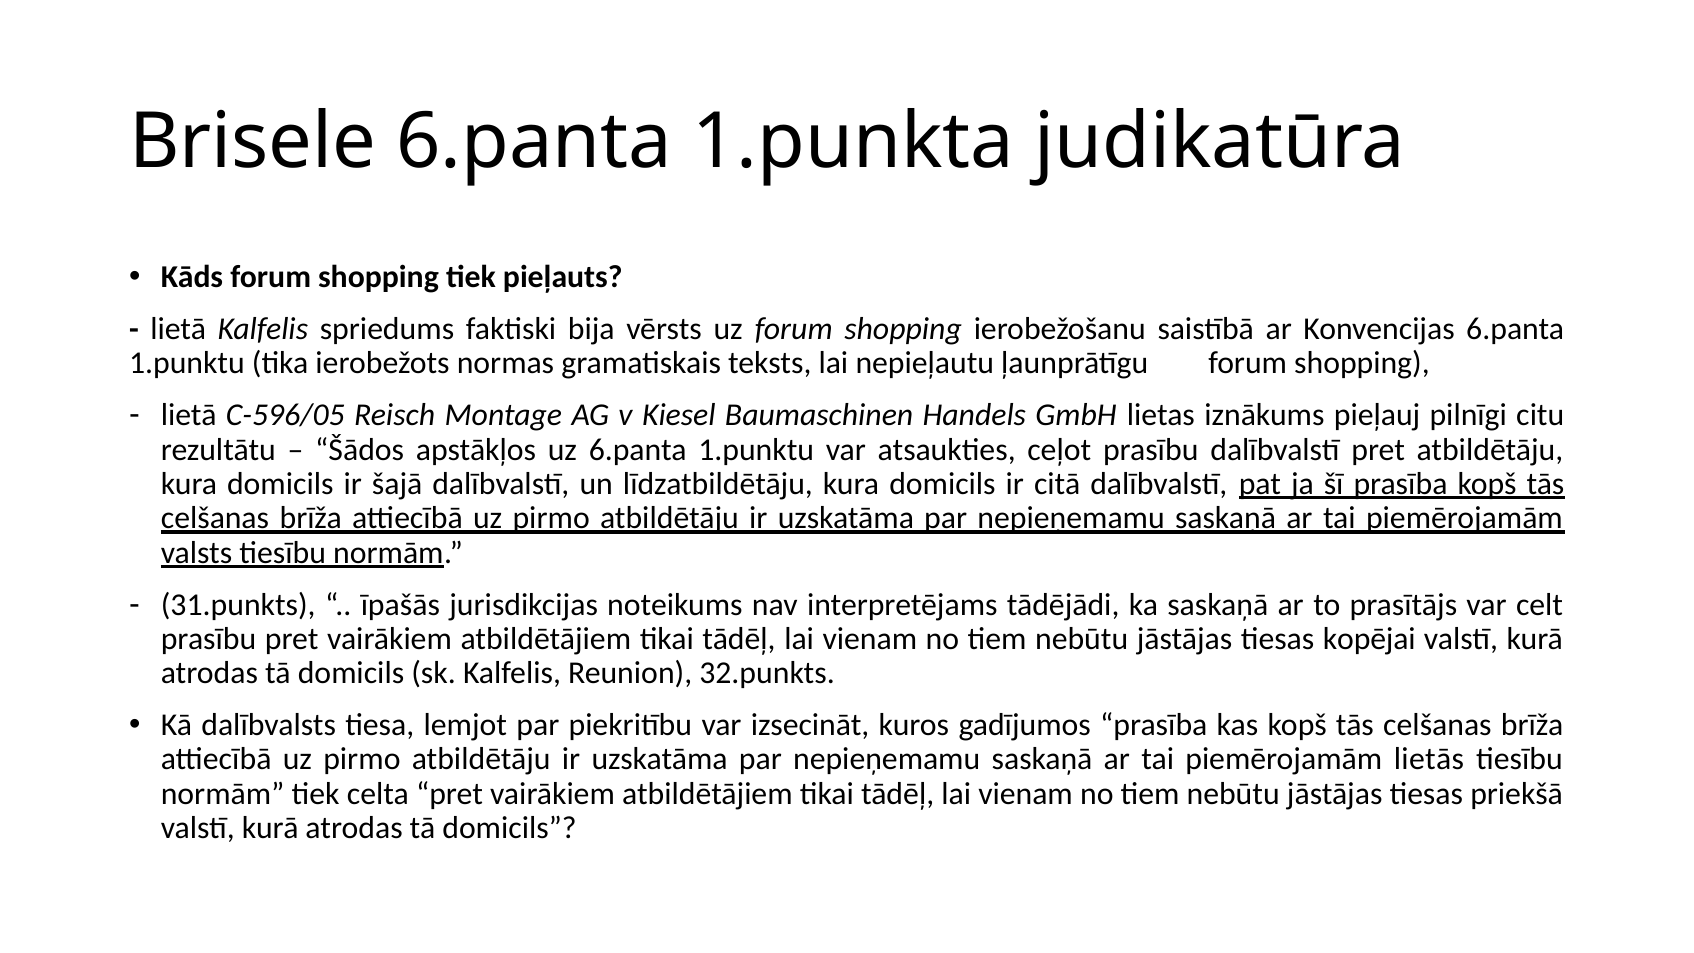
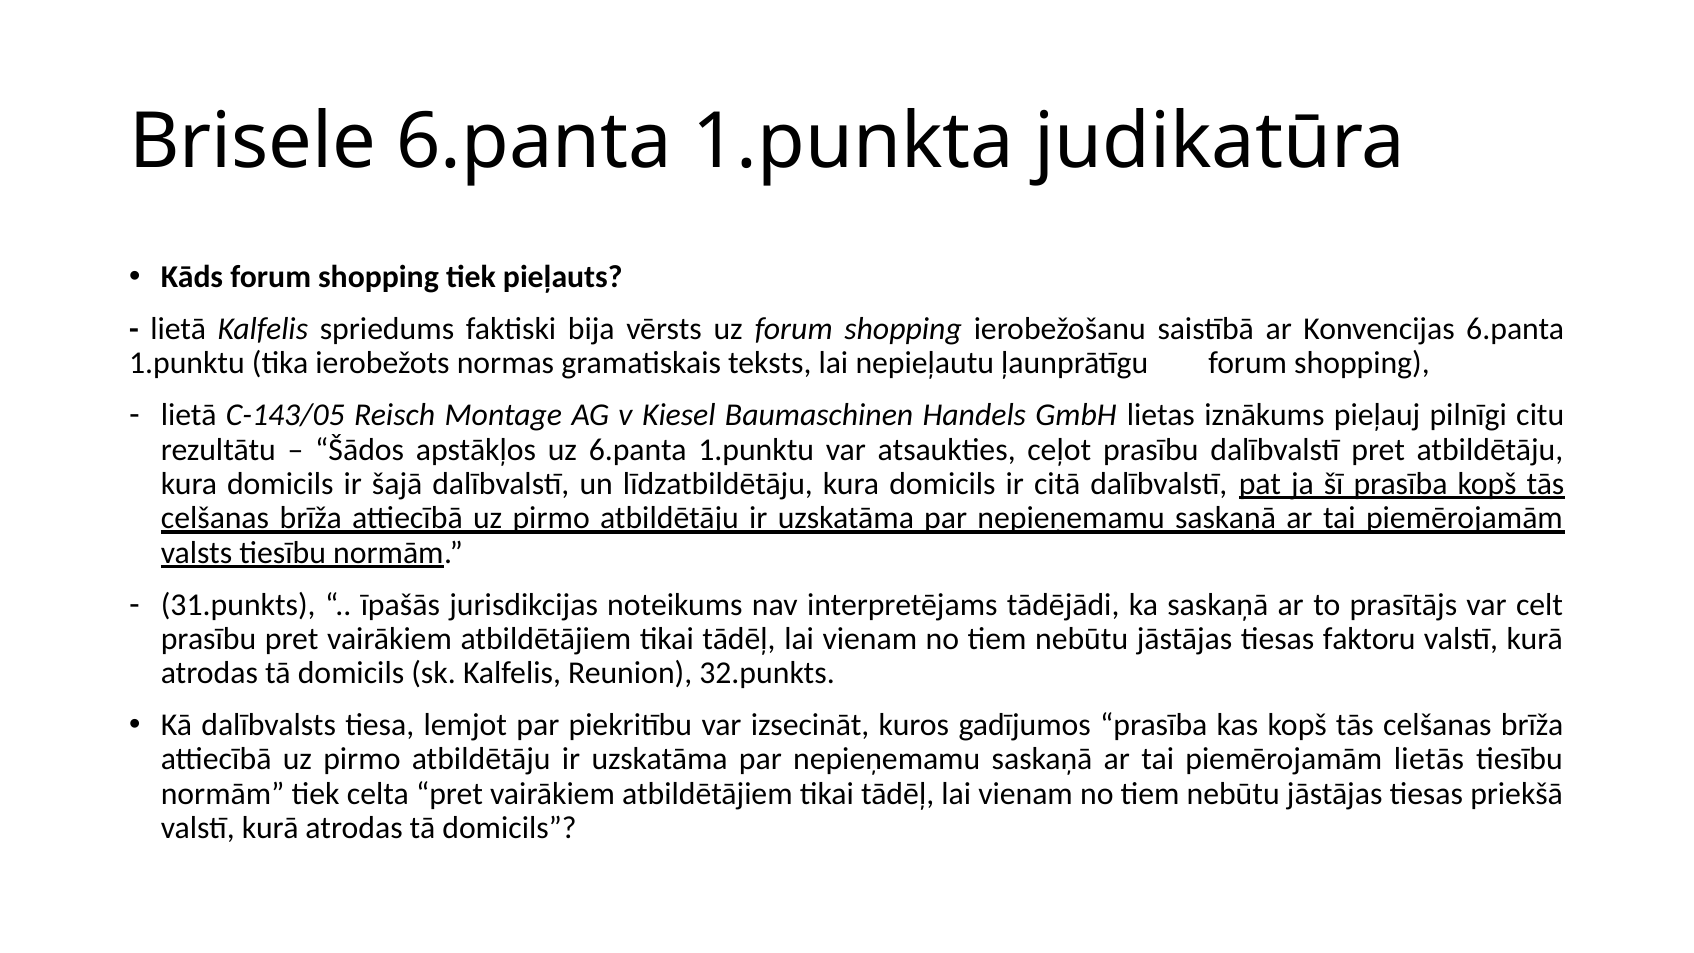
C-596/05: C-596/05 -> C-143/05 (285, 415)
kopējai: kopējai -> faktoru (1369, 639)
